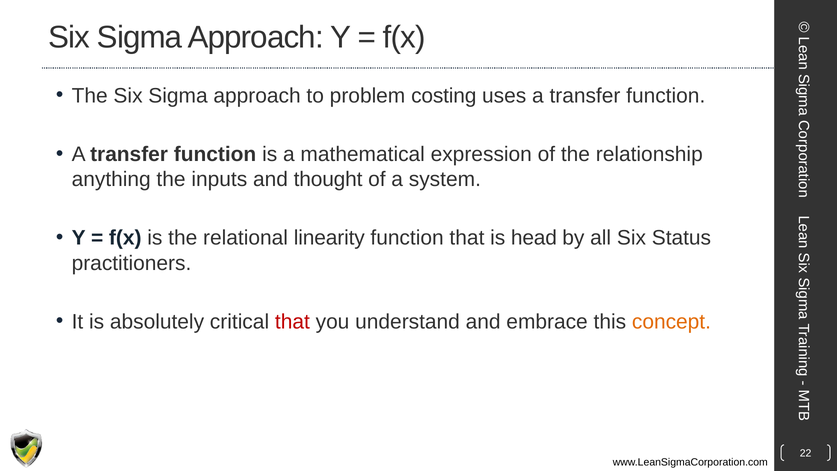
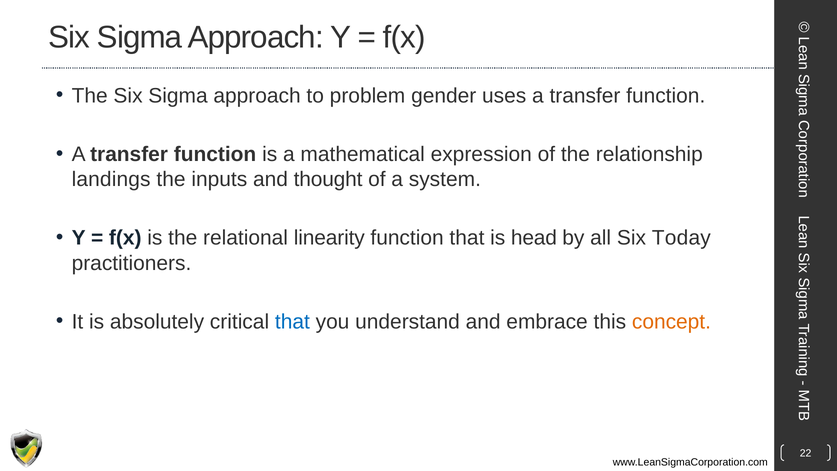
costing: costing -> gender (444, 96)
anything: anything -> landings (111, 179)
Status: Status -> Today (681, 238)
that colour: red -> blue (292, 322)
